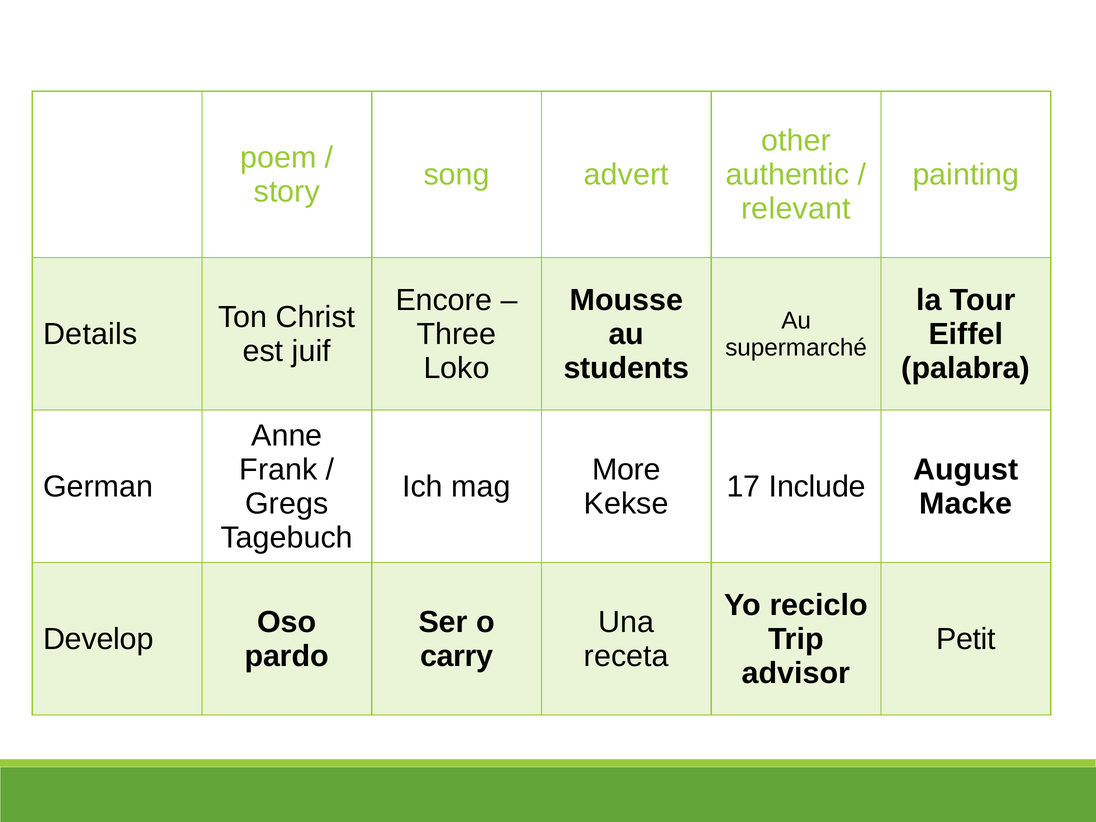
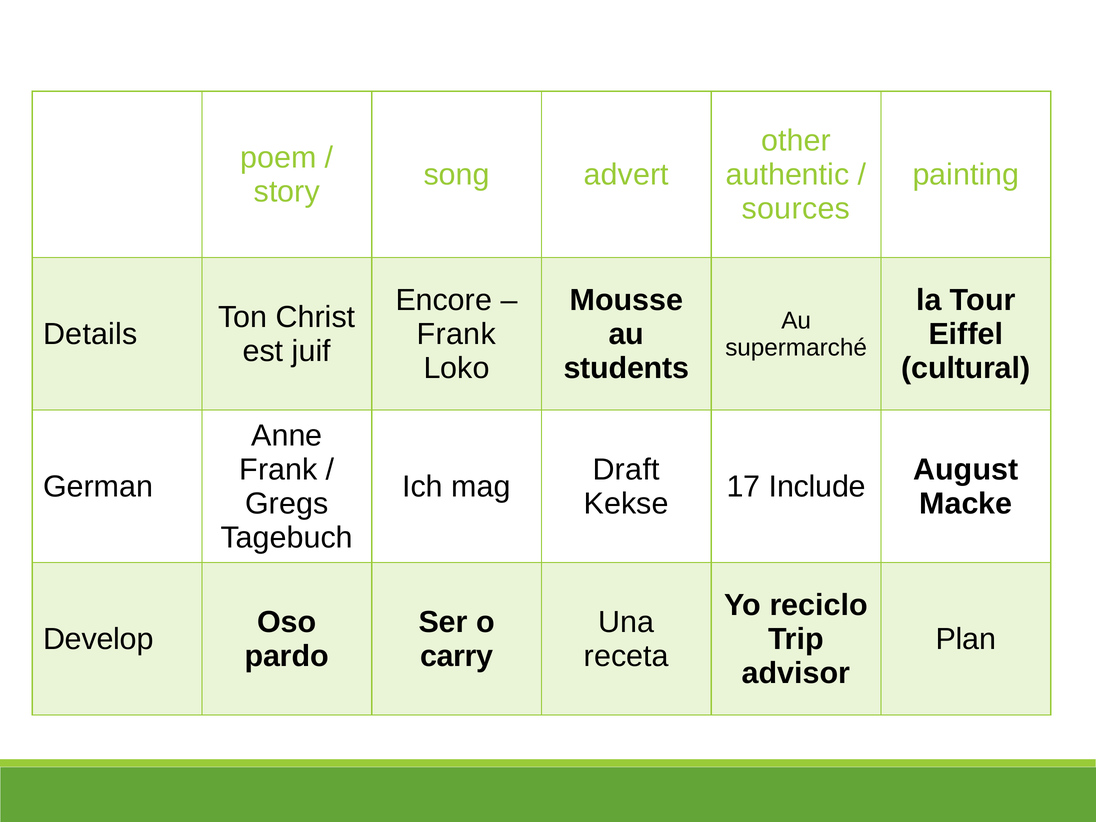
relevant: relevant -> sources (796, 209)
Three: Three -> Frank (456, 334)
palabra: palabra -> cultural (966, 368)
More: More -> Draft (626, 470)
Petit: Petit -> Plan (966, 639)
